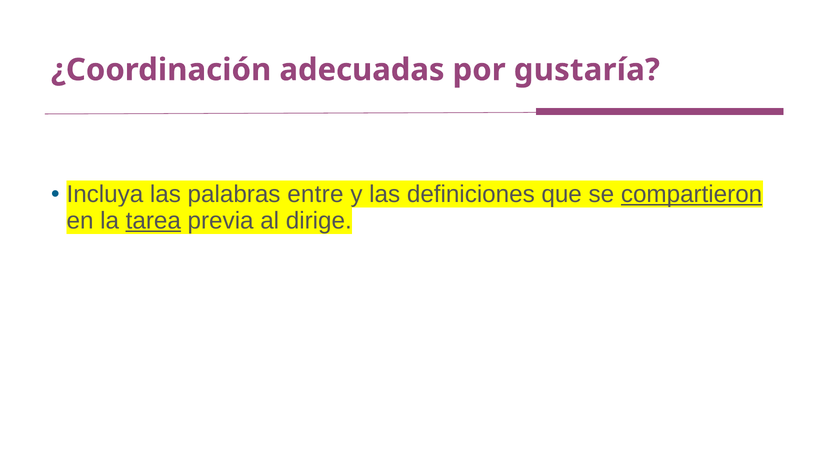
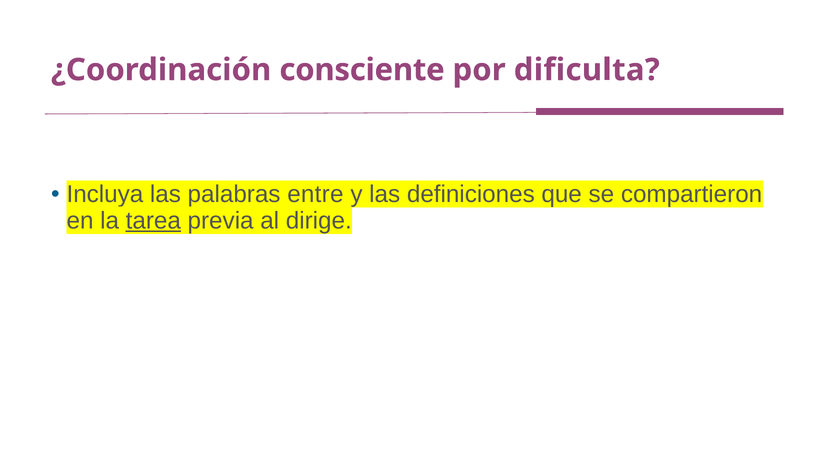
adecuadas: adecuadas -> consciente (362, 70)
gustaría: gustaría -> dificulta (587, 70)
compartieron underline: present -> none (692, 194)
